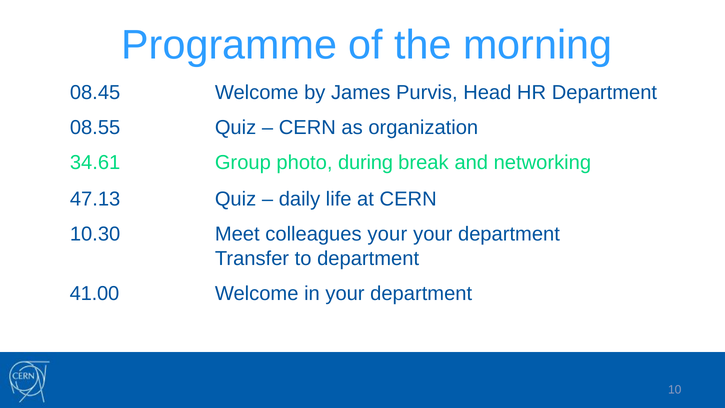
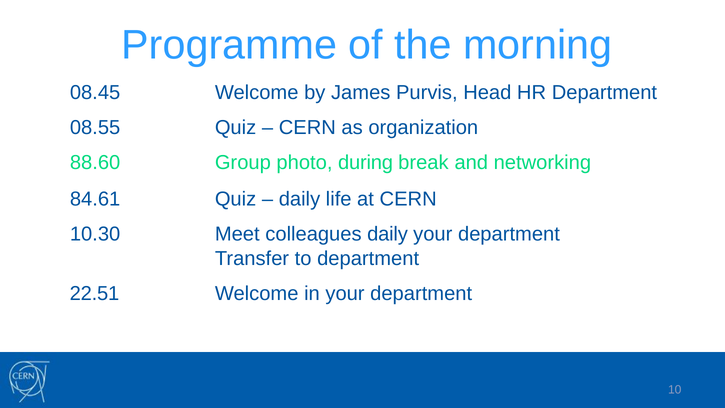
34.61: 34.61 -> 88.60 (95, 163)
47.13: 47.13 -> 84.61 (95, 199)
colleagues your: your -> daily (388, 234)
41.00: 41.00 -> 22.51 (94, 293)
